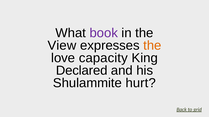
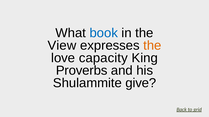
book colour: purple -> blue (104, 33)
Declared: Declared -> Proverbs (82, 71)
hurt: hurt -> give (141, 83)
